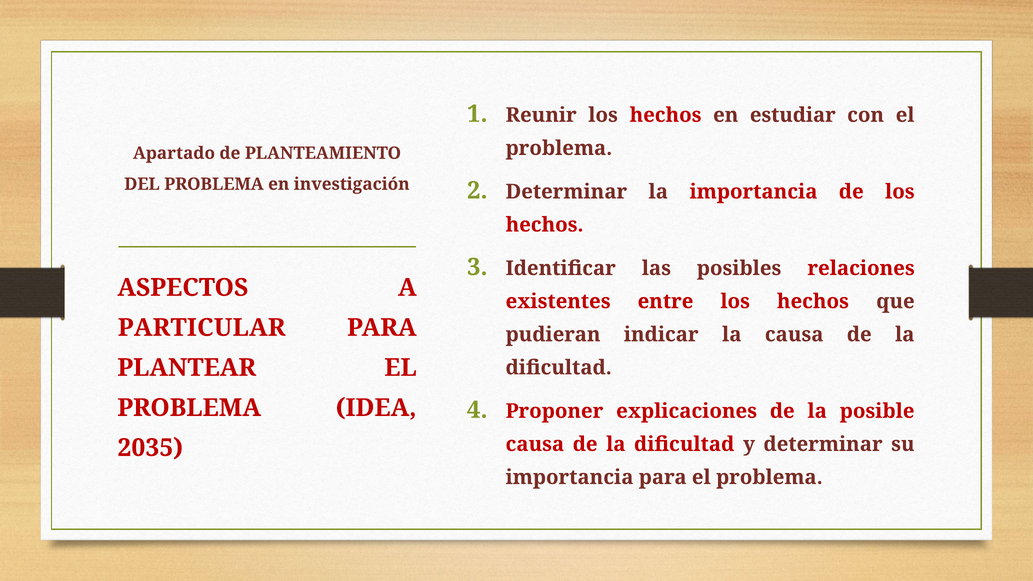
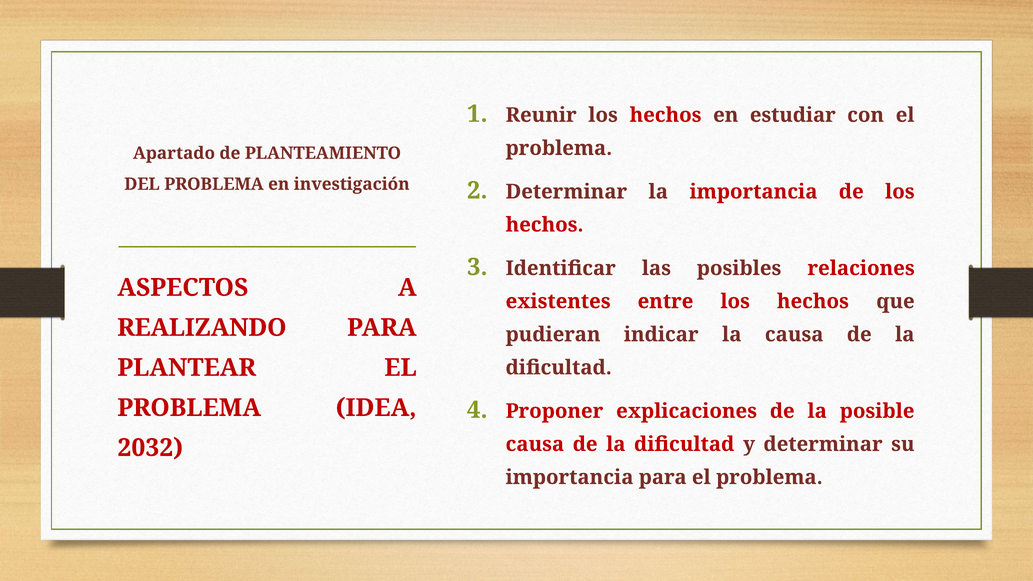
PARTICULAR: PARTICULAR -> REALIZANDO (202, 328)
2035: 2035 -> 2032 (150, 448)
